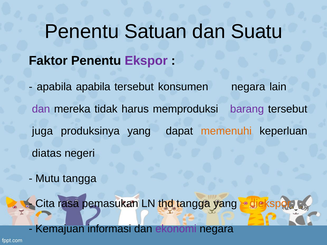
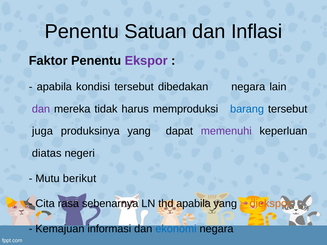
Suatu: Suatu -> Inflasi (257, 32)
apabila apabila: apabila -> kondisi (93, 87)
konsumen: konsumen -> dibedakan (183, 87)
barang colour: purple -> blue (247, 109)
memenuhi colour: orange -> purple (226, 131)
Mutu tangga: tangga -> berikut (80, 179)
pemasukan: pemasukan -> sebenarnya (110, 204)
thd tangga: tangga -> apabila (193, 204)
ekonomi colour: purple -> blue (176, 229)
